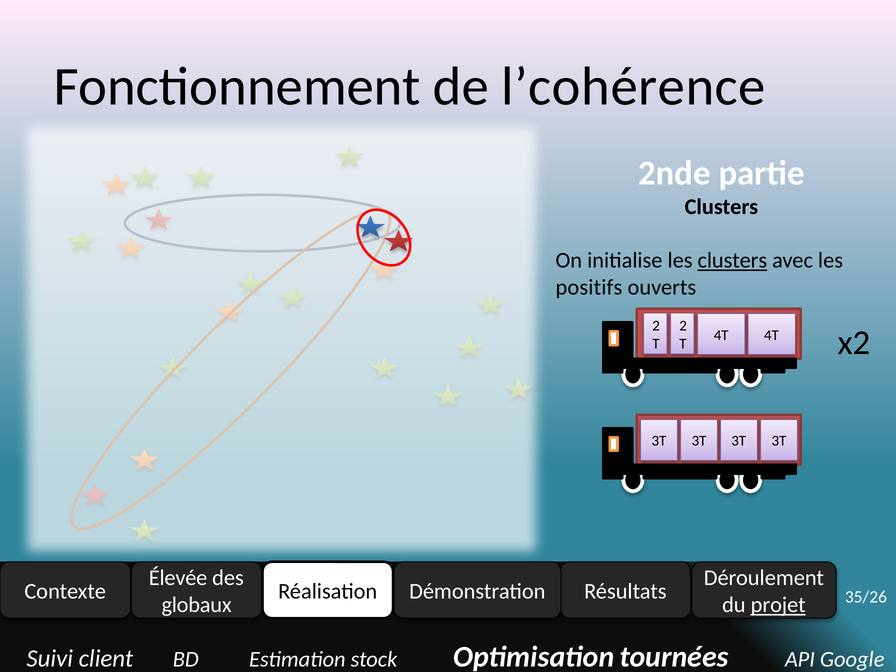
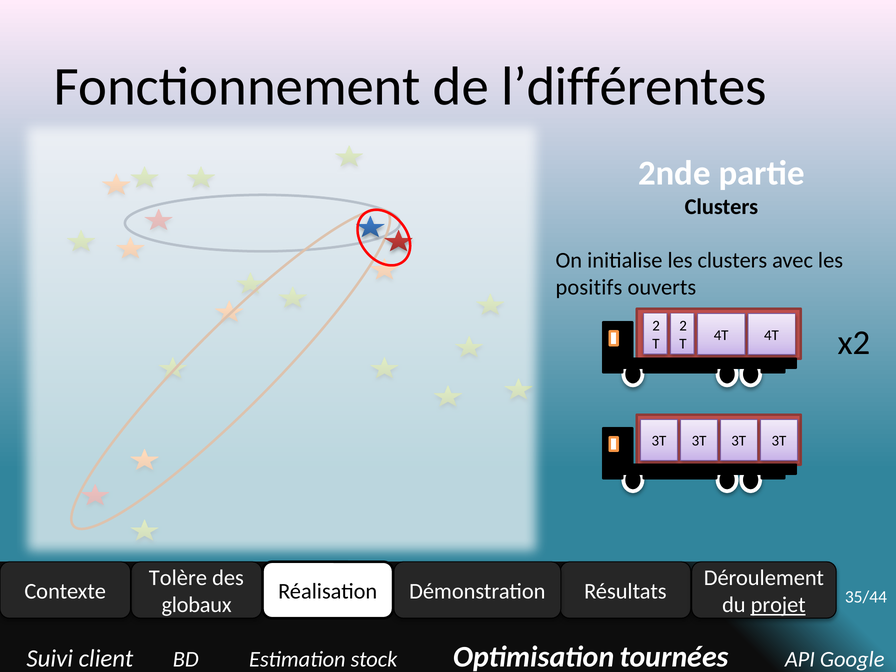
l’cohérence: l’cohérence -> l’différentes (634, 87)
clusters underline: present -> none (732, 260)
Élevée: Élevée -> Tolère (178, 578)
35/26: 35/26 -> 35/44 (866, 597)
